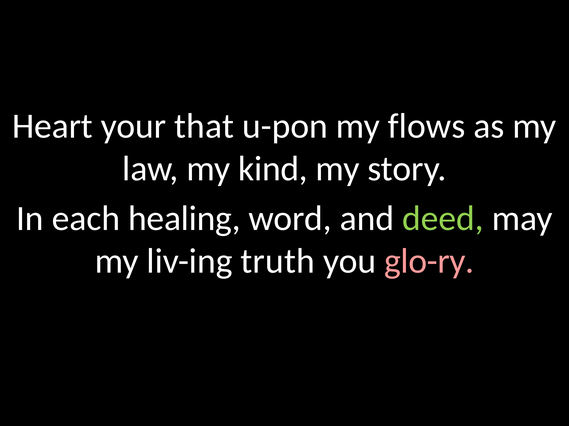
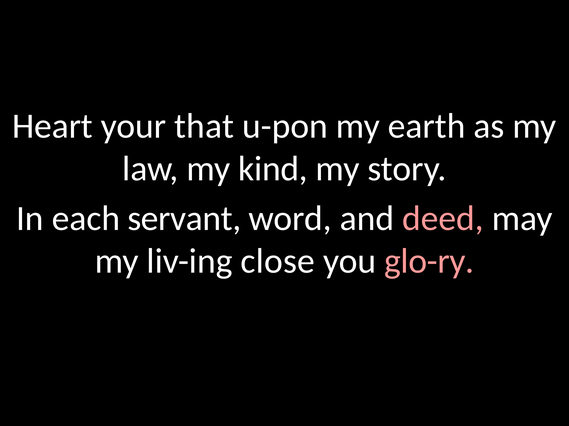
flows: flows -> earth (427, 126)
healing: healing -> servant (184, 219)
deed colour: light green -> pink (443, 219)
truth: truth -> close (278, 262)
